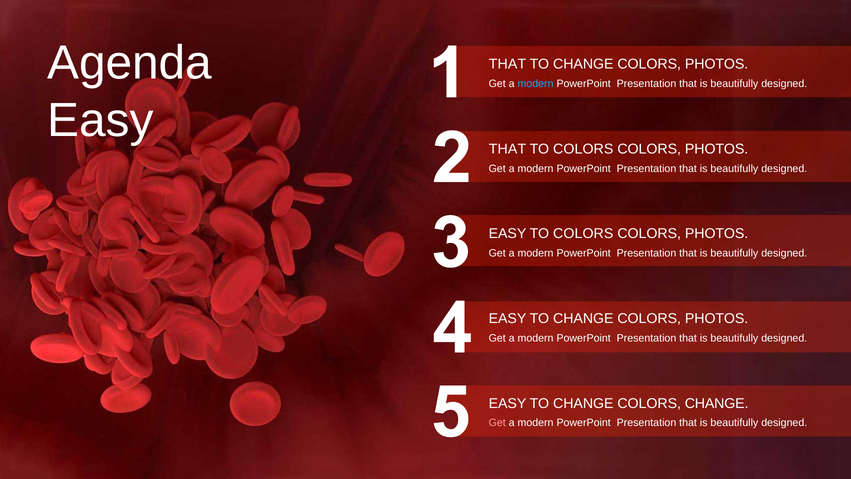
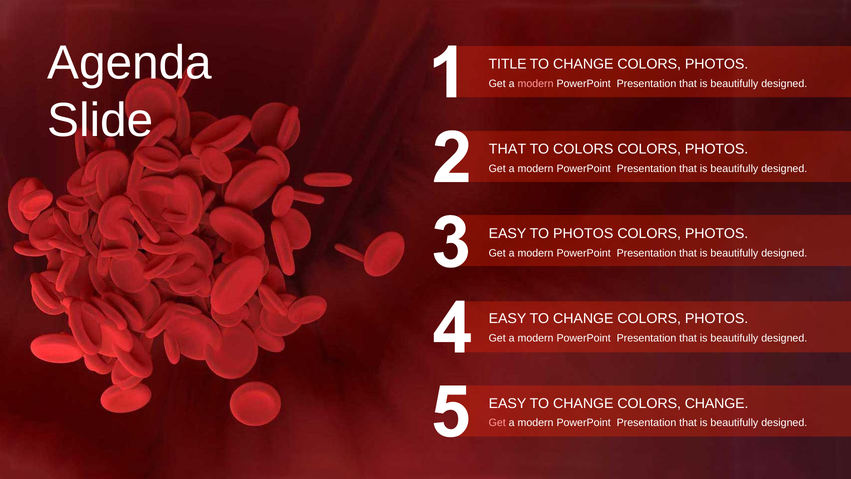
THAT: THAT -> TITLE (508, 64)
modern colour: light blue -> pink (536, 84)
Easy: Easy -> Slide (100, 120)
EASY TO COLORS: COLORS -> PHOTOS (583, 234)
